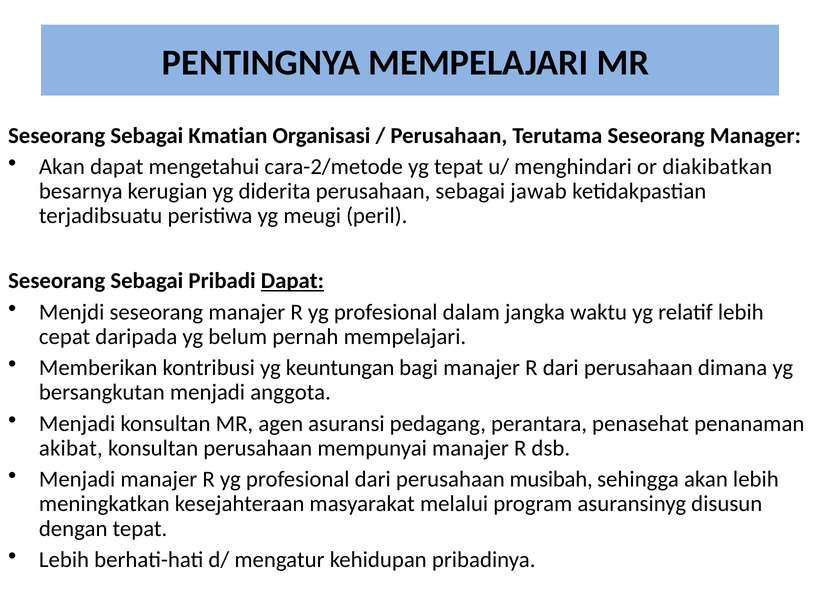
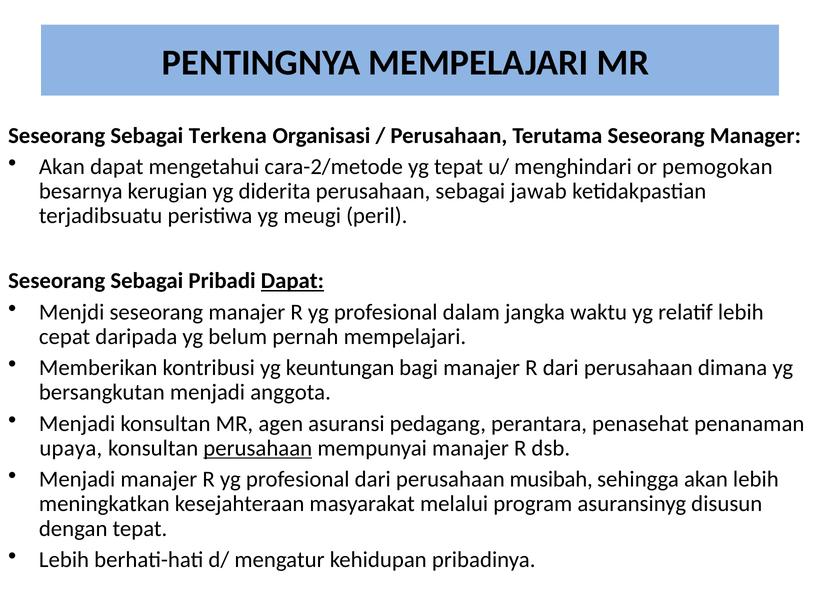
Kmatian: Kmatian -> Terkena (228, 136)
diakibatkan: diakibatkan -> pemogokan (717, 167)
akibat: akibat -> upaya (71, 448)
perusahaan underline: none -> present (258, 448)
